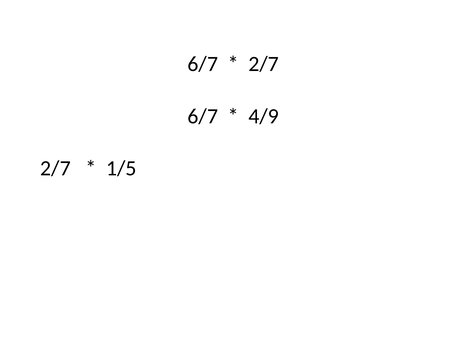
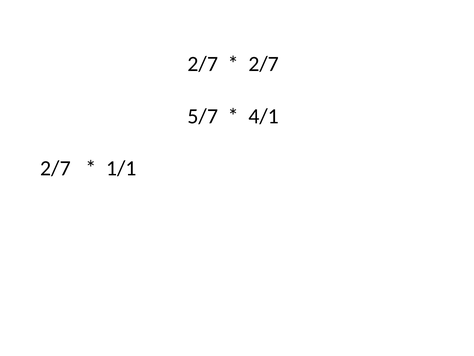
6/7: 6/7 -> 2/7 (203, 64)
6/7: 6/7 -> 5/7 (203, 116)
4/9: 4/9 -> 4/1 (264, 116)
1/5: 1/5 -> 1/1 (121, 168)
